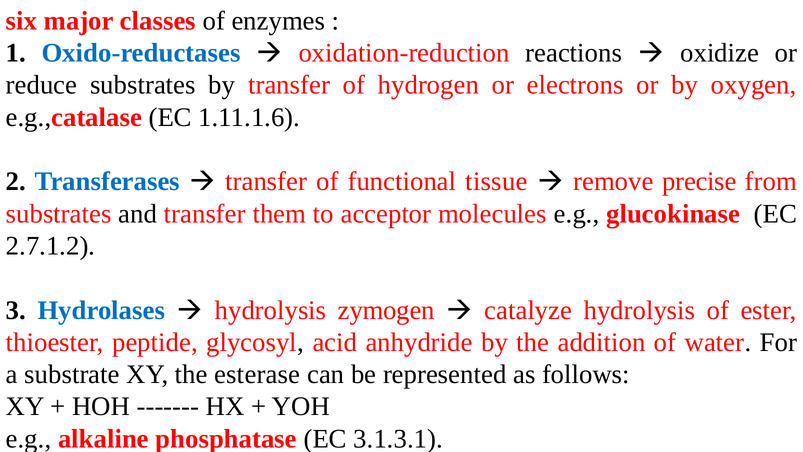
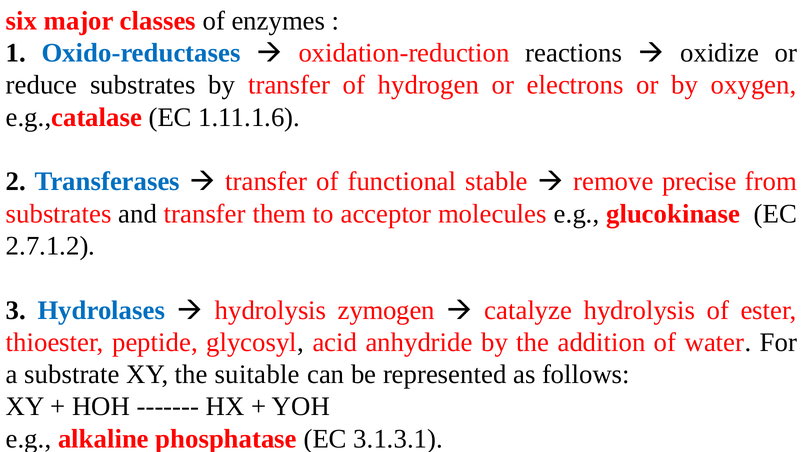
tissue: tissue -> stable (497, 181)
esterase: esterase -> suitable (257, 374)
